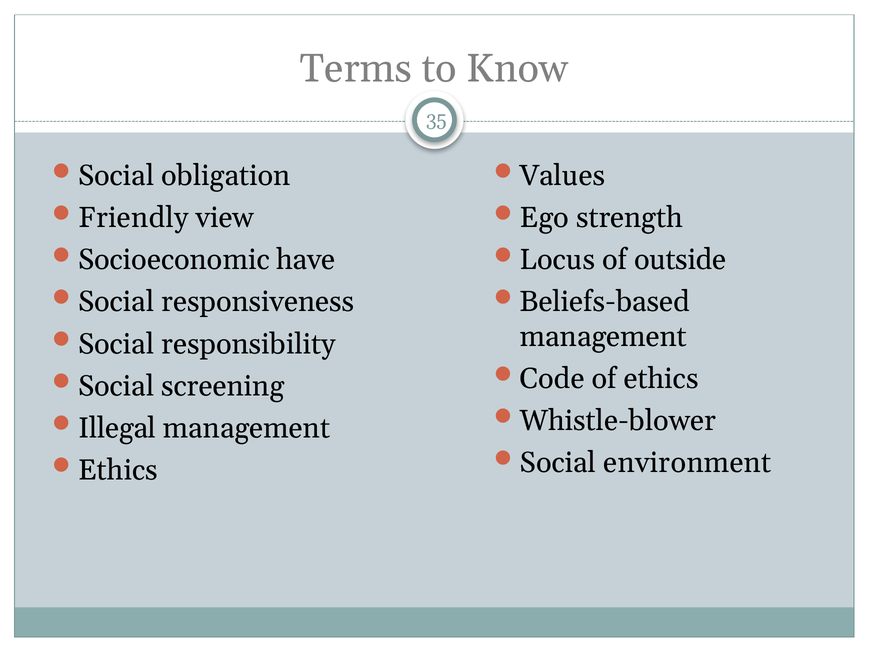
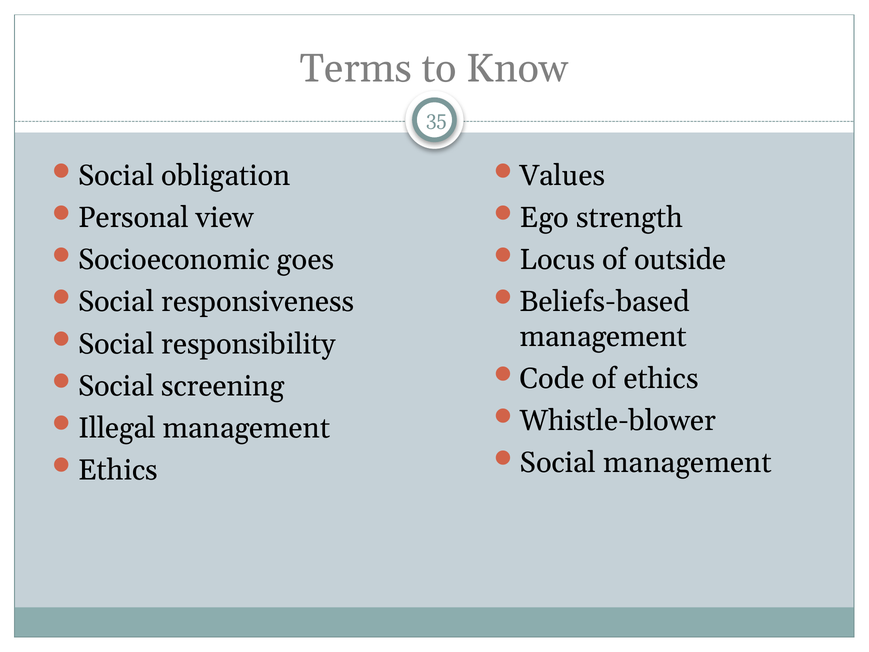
Friendly: Friendly -> Personal (134, 218)
have: have -> goes (306, 260)
Social environment: environment -> management (687, 463)
